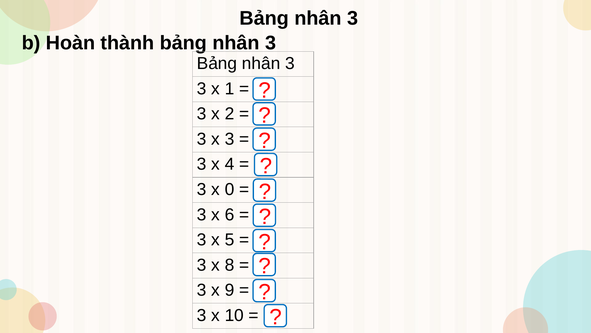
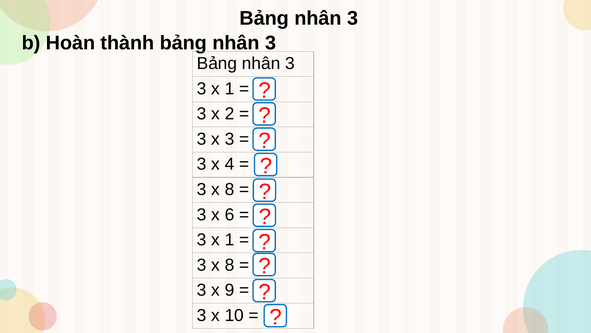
0: 0 -> 8 (229, 190)
5: 5 -> 1 (229, 240)
